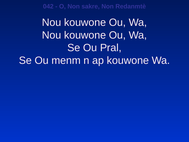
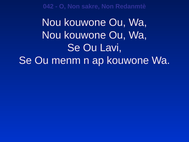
Pral: Pral -> Lavi (111, 48)
